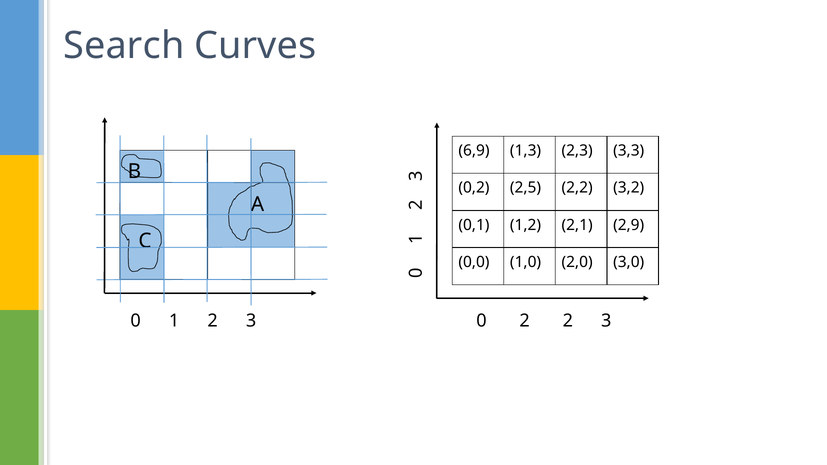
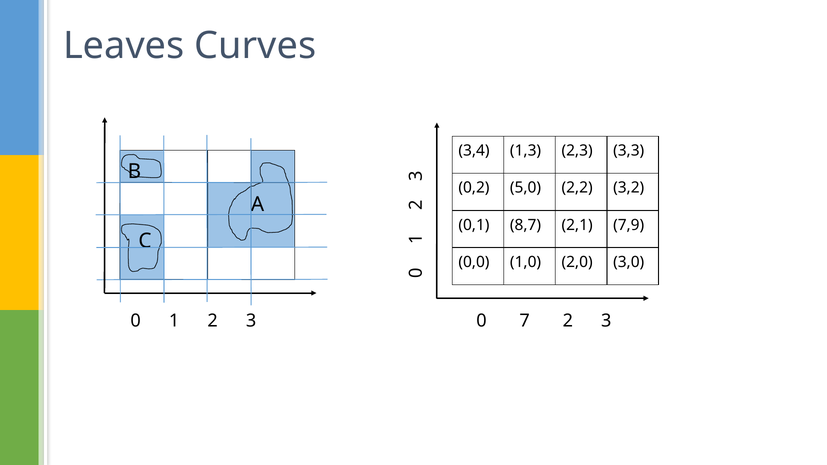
Search: Search -> Leaves (124, 46)
6,9: 6,9 -> 3,4 (474, 151)
2,5: 2,5 -> 5,0 (526, 188)
1,2: 1,2 -> 8,7 (526, 225)
2,9: 2,9 -> 7,9 (629, 225)
0 2: 2 -> 7 (525, 321)
